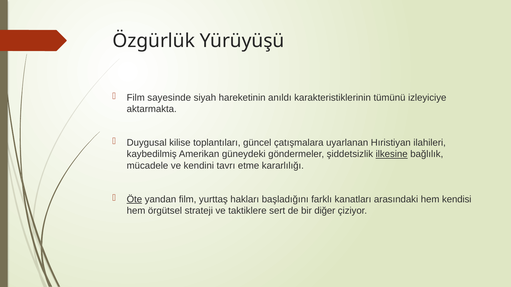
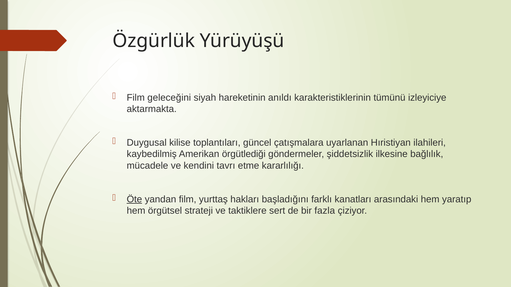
sayesinde: sayesinde -> geleceğini (169, 98)
güneydeki: güneydeki -> örgütlediği (244, 154)
ilkesine underline: present -> none (392, 154)
kendisi: kendisi -> yaratıp (457, 200)
diğer: diğer -> fazla (325, 211)
